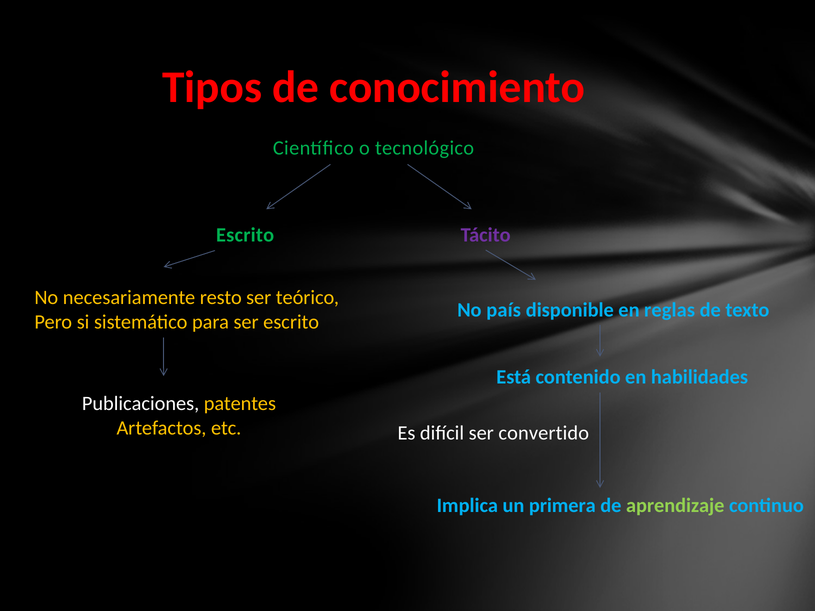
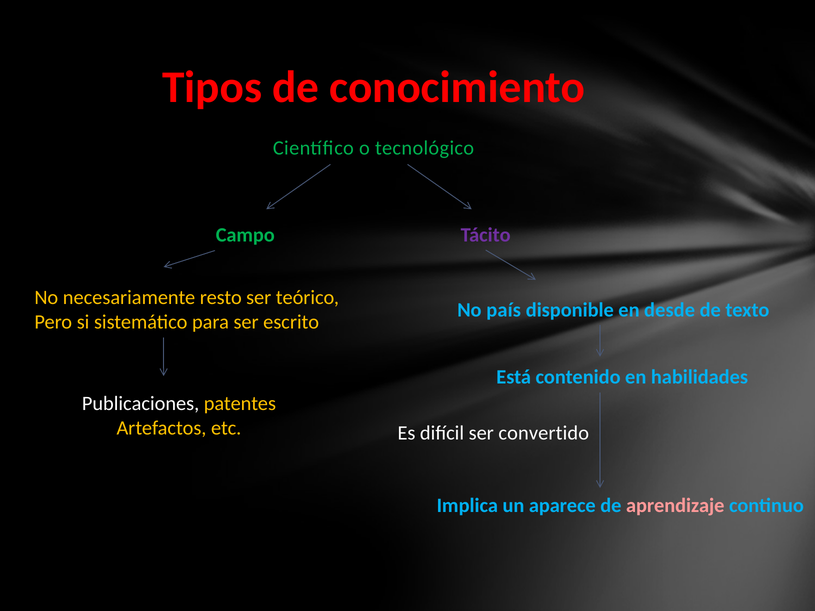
Escrito: Escrito -> Campo (245, 235)
reglas: reglas -> desde (670, 310)
primera: primera -> aparece (562, 506)
aprendizaje colour: light green -> pink (675, 506)
